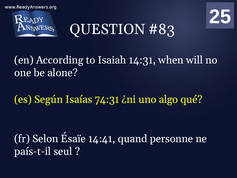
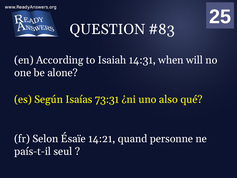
74:31: 74:31 -> 73:31 (107, 99)
algo: algo -> also (168, 99)
14:41: 14:41 -> 14:21 (102, 139)
